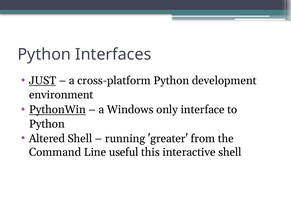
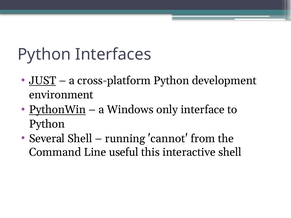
Altered: Altered -> Several (47, 139)
greater: greater -> cannot (168, 139)
